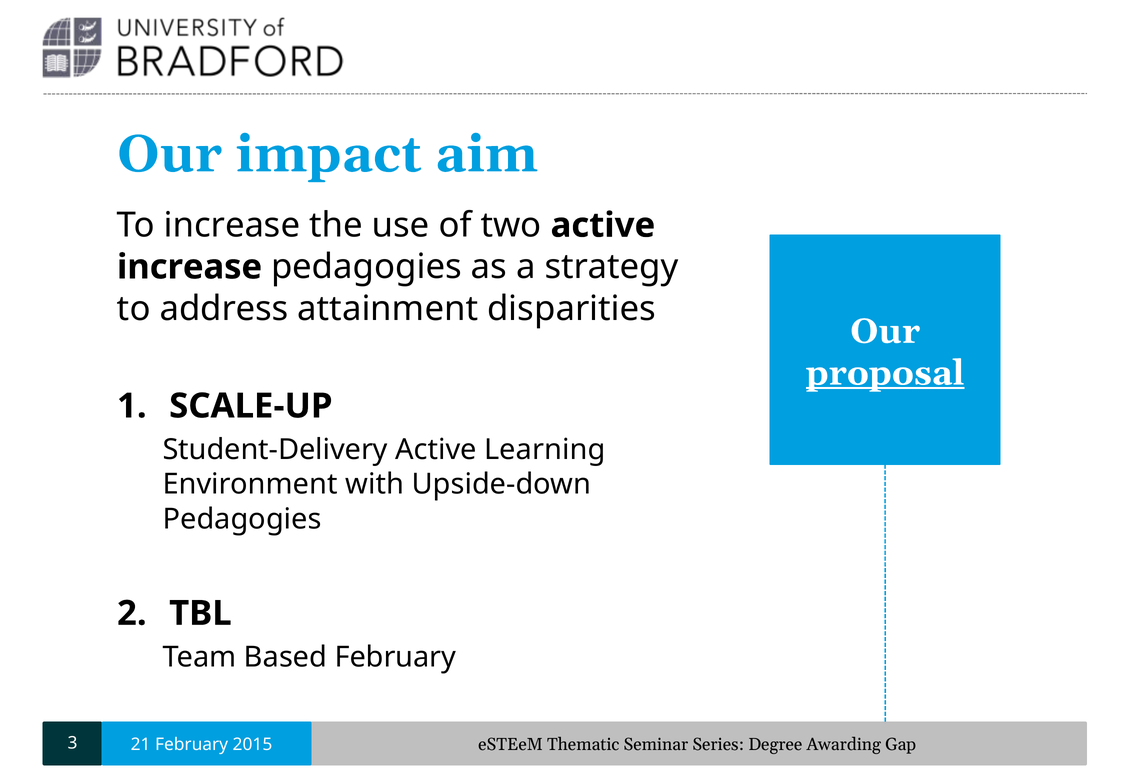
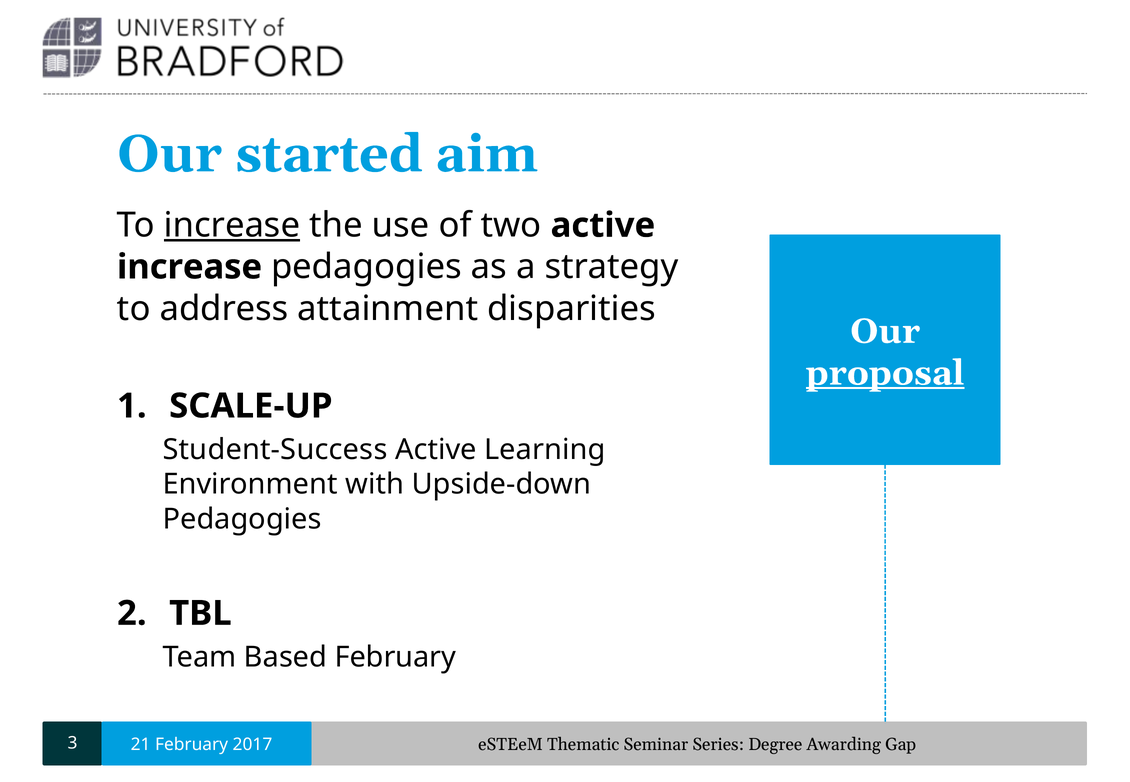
impact: impact -> started (329, 154)
increase underline: none -> present (232, 225)
Student-Delivery: Student-Delivery -> Student-Success (275, 450)
2015: 2015 -> 2017 (252, 745)
